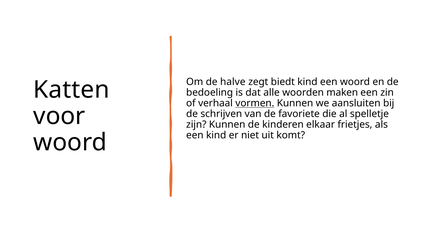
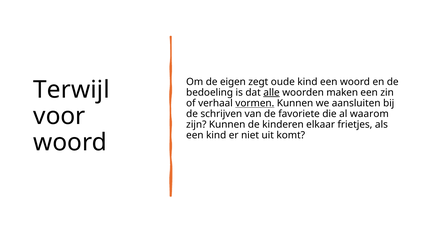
halve: halve -> eigen (233, 82)
biedt: biedt -> oude (283, 82)
Katten: Katten -> Terwijl (71, 90)
alle underline: none -> present (272, 93)
spelletje: spelletje -> waarom (369, 114)
